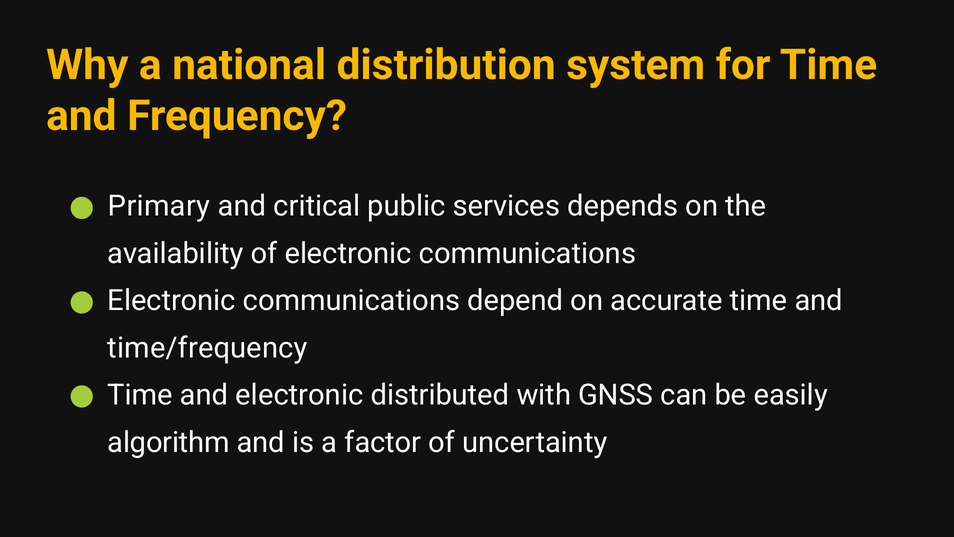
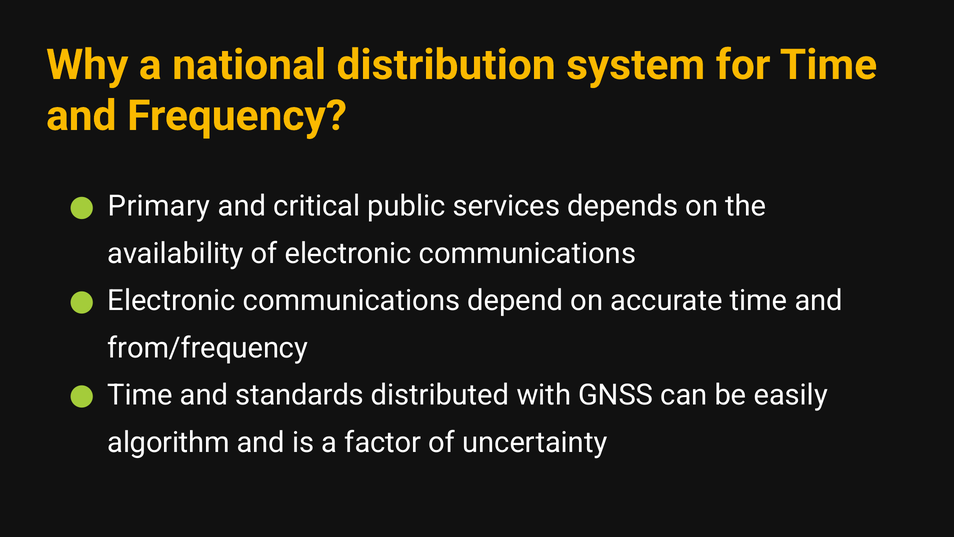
time/frequency: time/frequency -> from/frequency (208, 348)
and electronic: electronic -> standards (300, 395)
